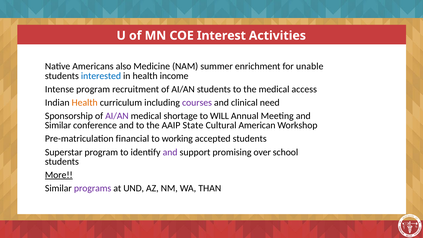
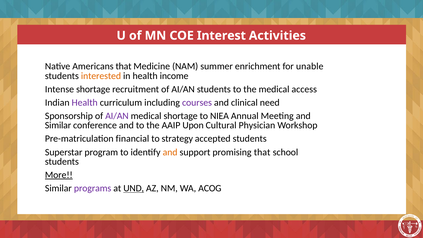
Americans also: also -> that (124, 66)
interested colour: blue -> orange (101, 76)
Intense program: program -> shortage (93, 89)
Health colour: orange -> purple (85, 103)
WILL: WILL -> NIEA (219, 116)
State: State -> Upon (193, 125)
American: American -> Physician (257, 125)
working: working -> strategy (177, 139)
and colour: purple -> orange (170, 152)
promising over: over -> that (262, 152)
UND underline: none -> present (134, 188)
THAN: THAN -> ACOG (210, 188)
